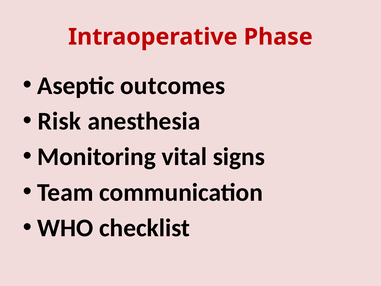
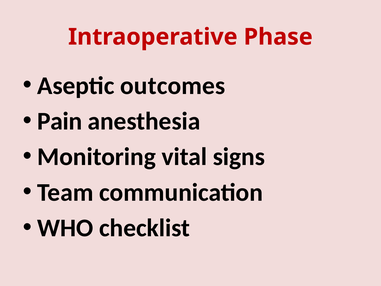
Risk: Risk -> Pain (60, 121)
